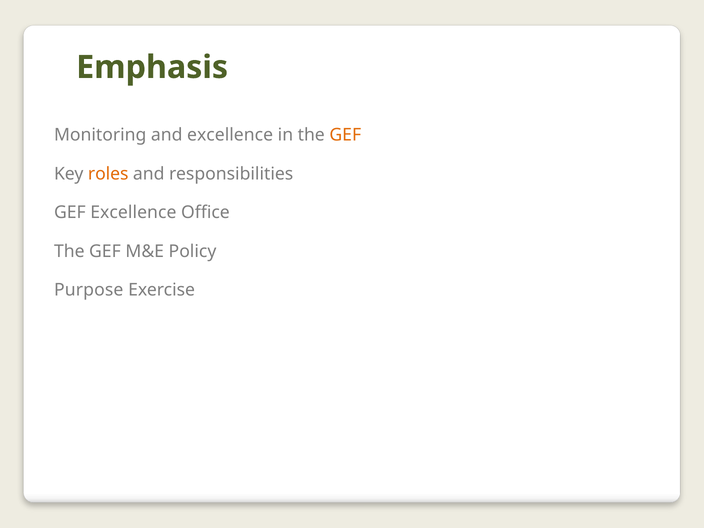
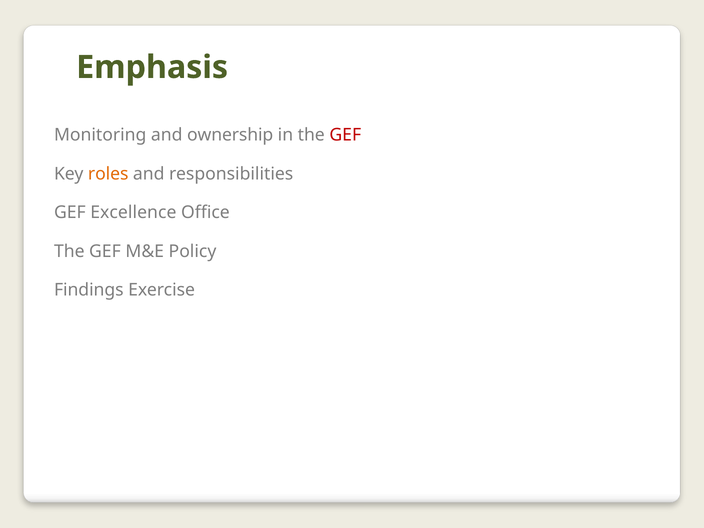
and excellence: excellence -> ownership (230, 135)
GEF colour: orange -> red (345, 135)
Purpose: Purpose -> Findings (89, 290)
